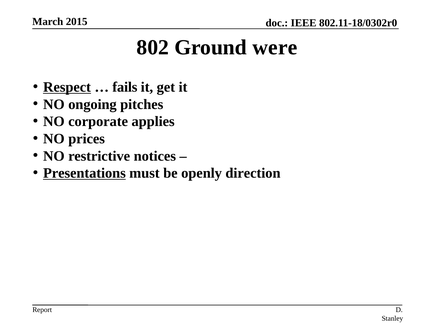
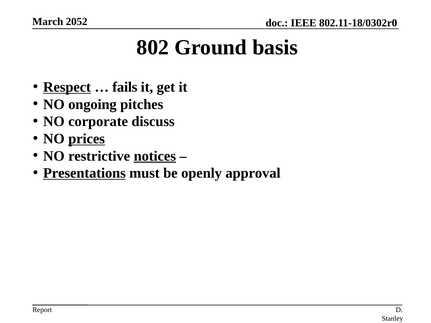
2015: 2015 -> 2052 (77, 22)
were: were -> basis (275, 47)
applies: applies -> discuss (153, 122)
prices underline: none -> present (87, 139)
notices underline: none -> present (155, 156)
direction: direction -> approval (253, 173)
